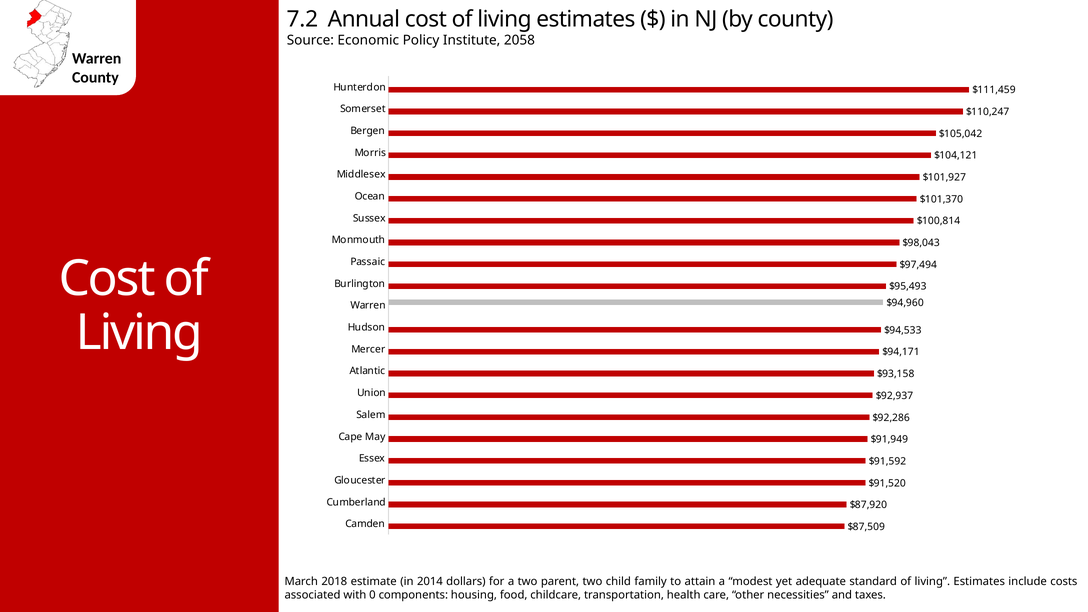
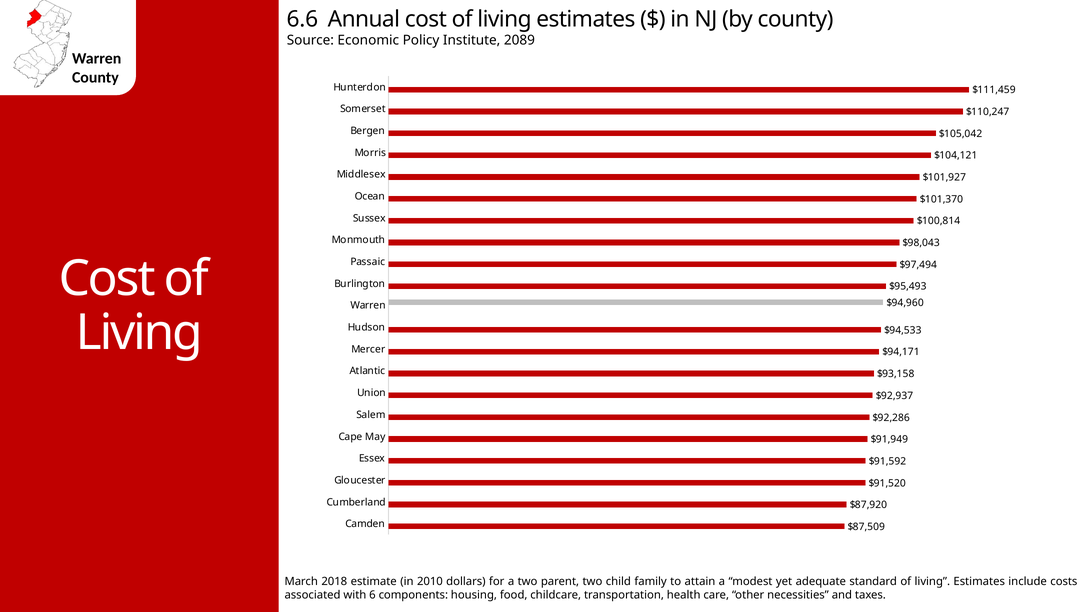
7.2: 7.2 -> 6.6 (302, 19)
2058: 2058 -> 2089 (519, 40)
2014: 2014 -> 2010 (430, 581)
0: 0 -> 6 (372, 595)
